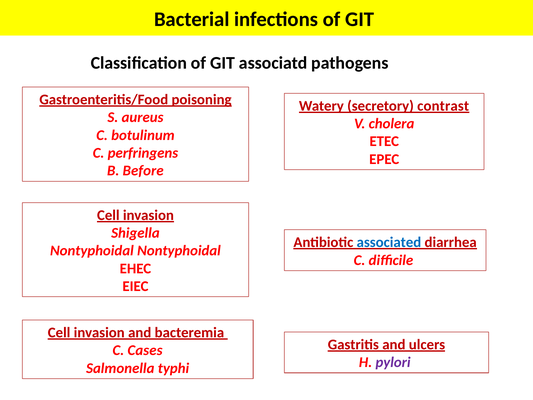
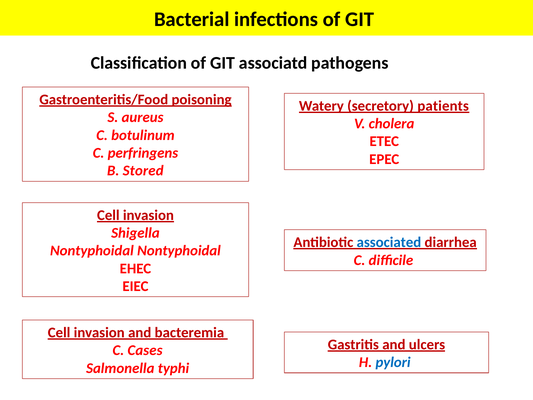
contrast: contrast -> patients (443, 106)
Before: Before -> Stored (143, 171)
pylori colour: purple -> blue (393, 362)
